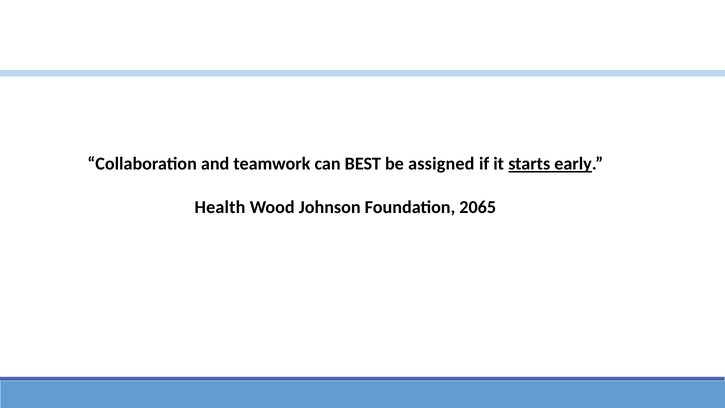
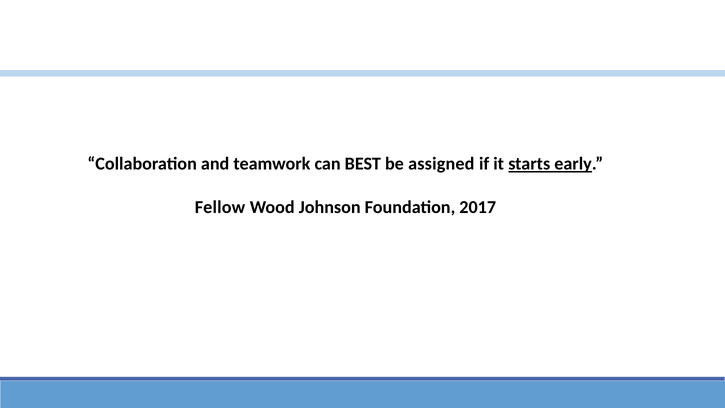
Health: Health -> Fellow (220, 207)
2065: 2065 -> 2017 (478, 207)
